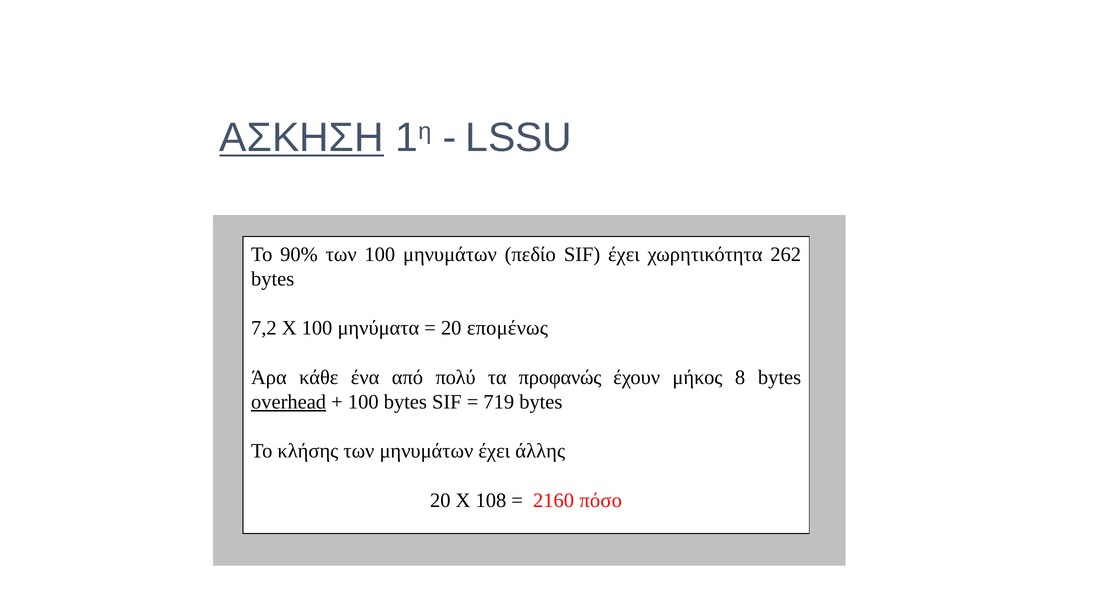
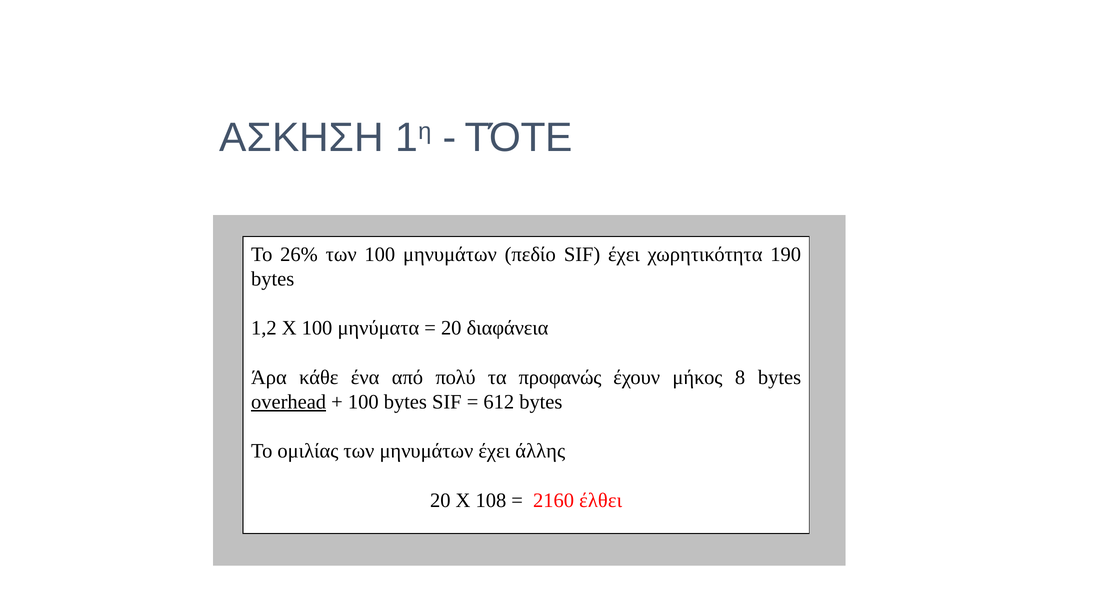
ΑΣΚΗΣΗ underline: present -> none (302, 138)
LSSU: LSSU -> ΤΌΤΕ (519, 138)
90%: 90% -> 26% (299, 254)
262: 262 -> 190 (786, 254)
7,2: 7,2 -> 1,2 (264, 328)
επομένως: επομένως -> διαφάνεια (508, 328)
719: 719 -> 612 (499, 402)
κλήσης: κλήσης -> ομιλίας (308, 451)
πόσο: πόσο -> έλθει (601, 500)
